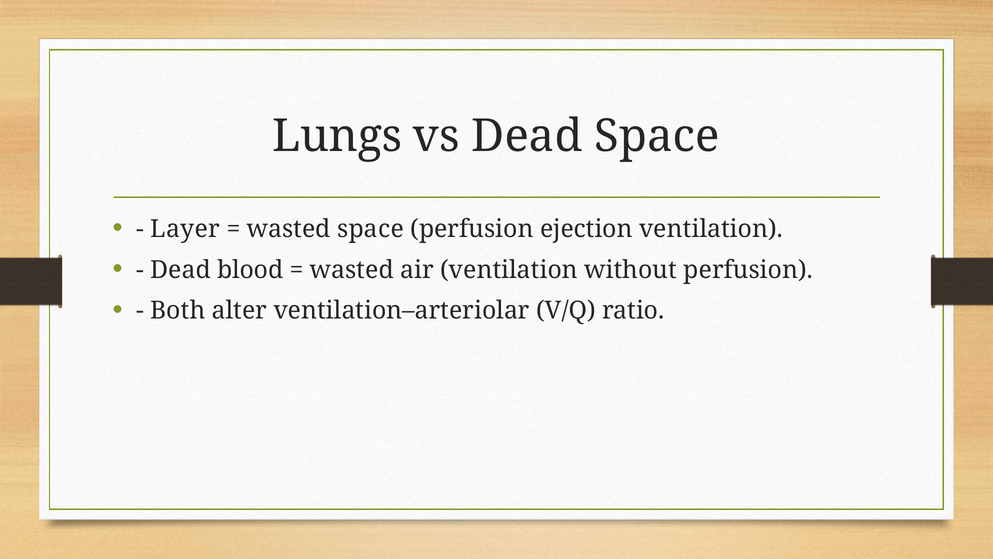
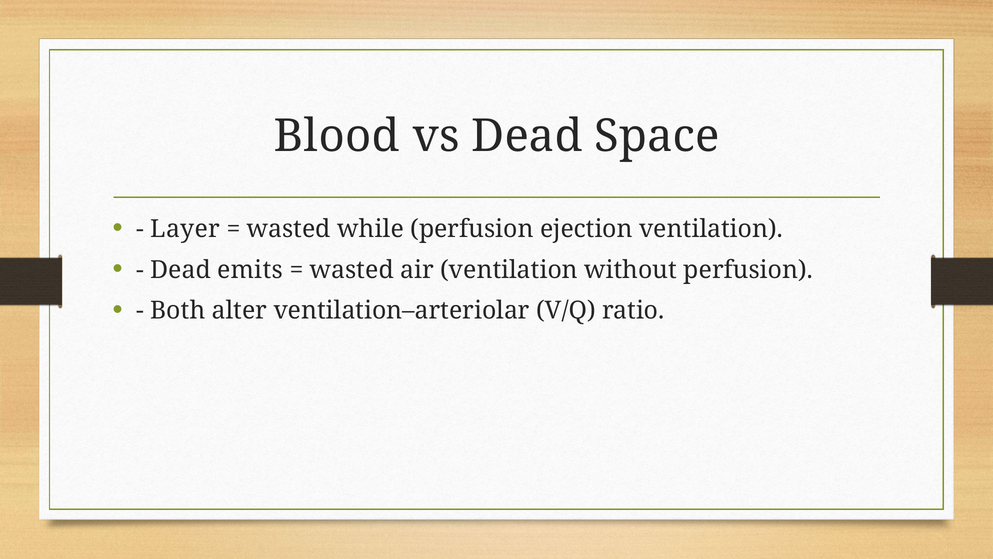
Lungs: Lungs -> Blood (337, 136)
wasted space: space -> while (371, 229)
blood: blood -> emits (250, 270)
